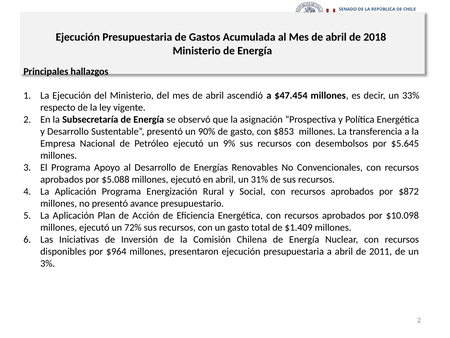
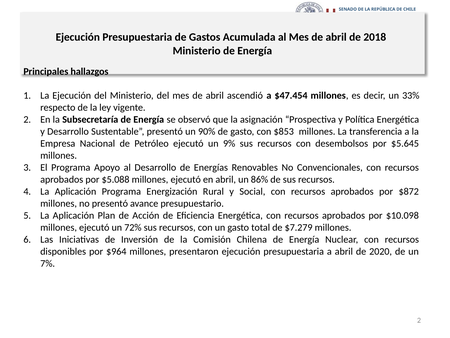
31%: 31% -> 86% (260, 179)
$1.409: $1.409 -> $7.279 (299, 227)
2011: 2011 -> 2020 (381, 251)
3%: 3% -> 7% (48, 263)
